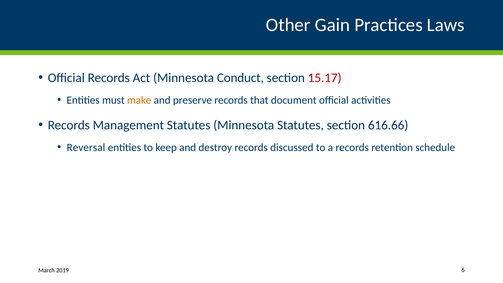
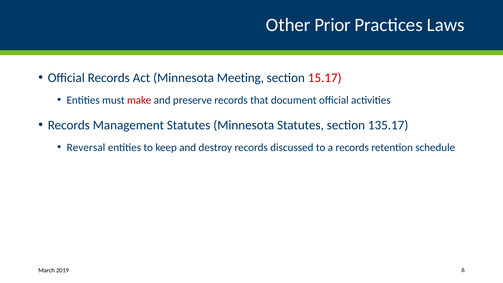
Gain: Gain -> Prior (333, 25)
Conduct: Conduct -> Meeting (240, 78)
make colour: orange -> red (139, 100)
616.66: 616.66 -> 135.17 (388, 125)
